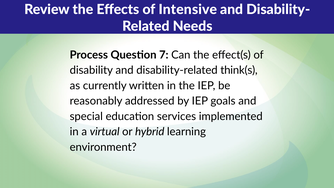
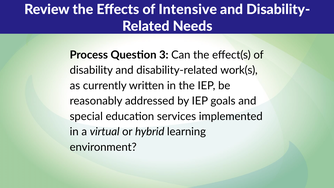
7: 7 -> 3 (164, 55)
think(s: think(s -> work(s (239, 70)
